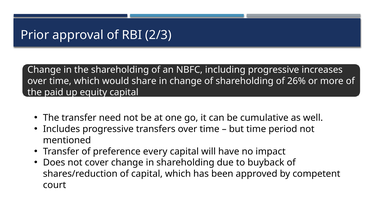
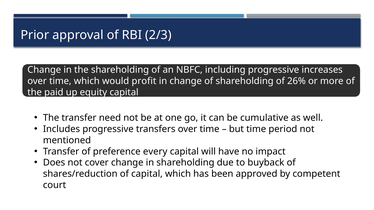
share: share -> profit (144, 81)
